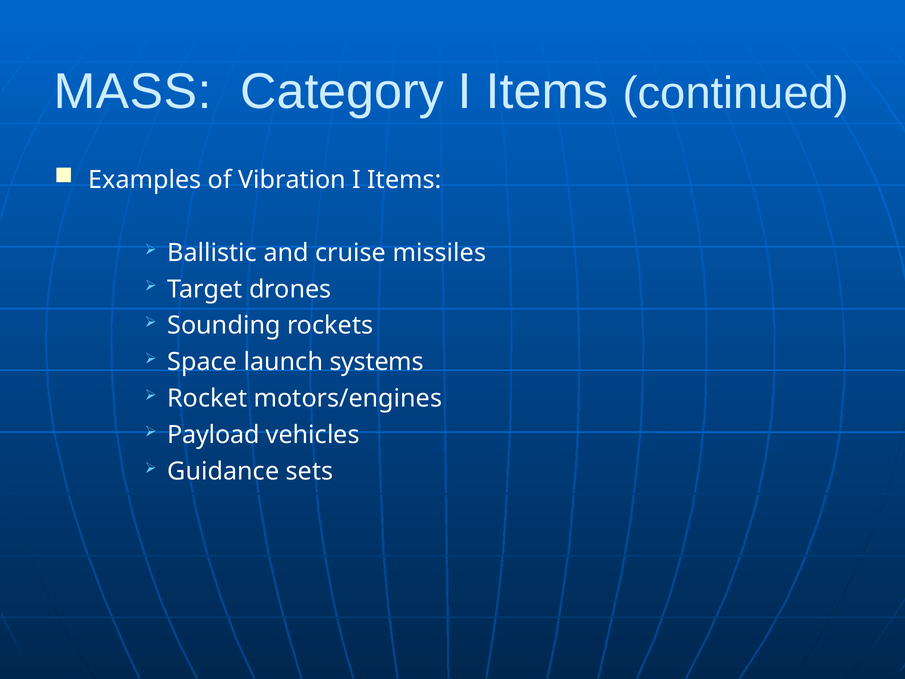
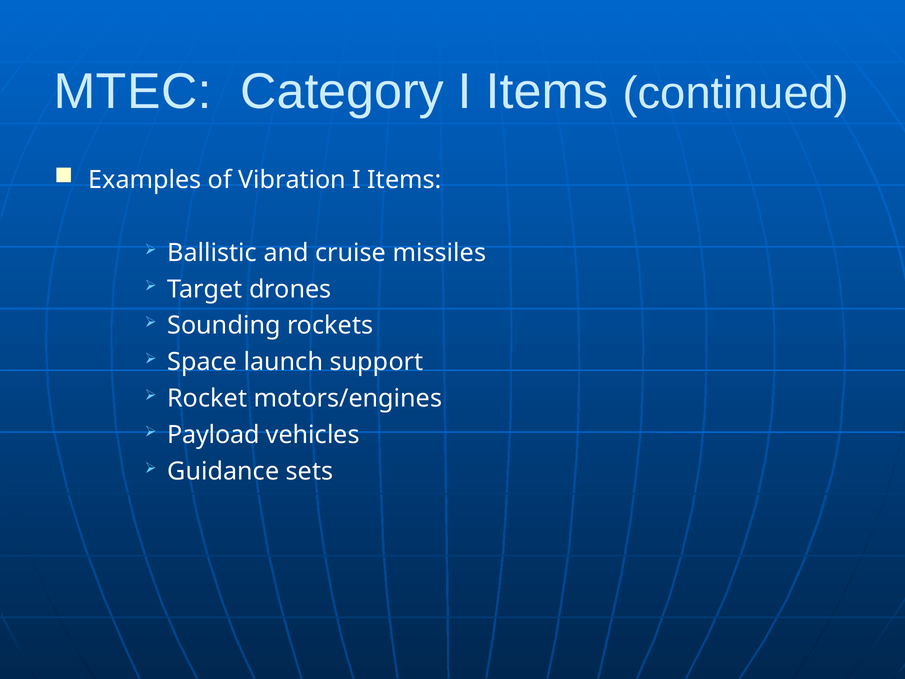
MASS: MASS -> MTEC (133, 92)
systems: systems -> support (377, 362)
